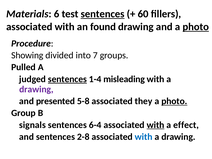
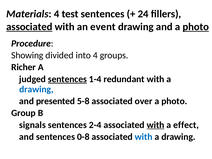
Materials 6: 6 -> 4 (57, 14)
sentences underline: present -> none (103, 14)
60: 60 -> 24 (143, 14)
associated underline: none -> present (29, 27)
found: found -> event (103, 27)
into 7: 7 -> 4 (95, 55)
Pulled: Pulled -> Richer (24, 67)
misleading: misleading -> redundant (124, 79)
drawing colour: purple -> blue (36, 89)
they: they -> over (144, 101)
photo underline: present -> none (174, 101)
6-4: 6-4 -> 2-4 (95, 125)
2-8: 2-8 -> 0-8 (83, 137)
